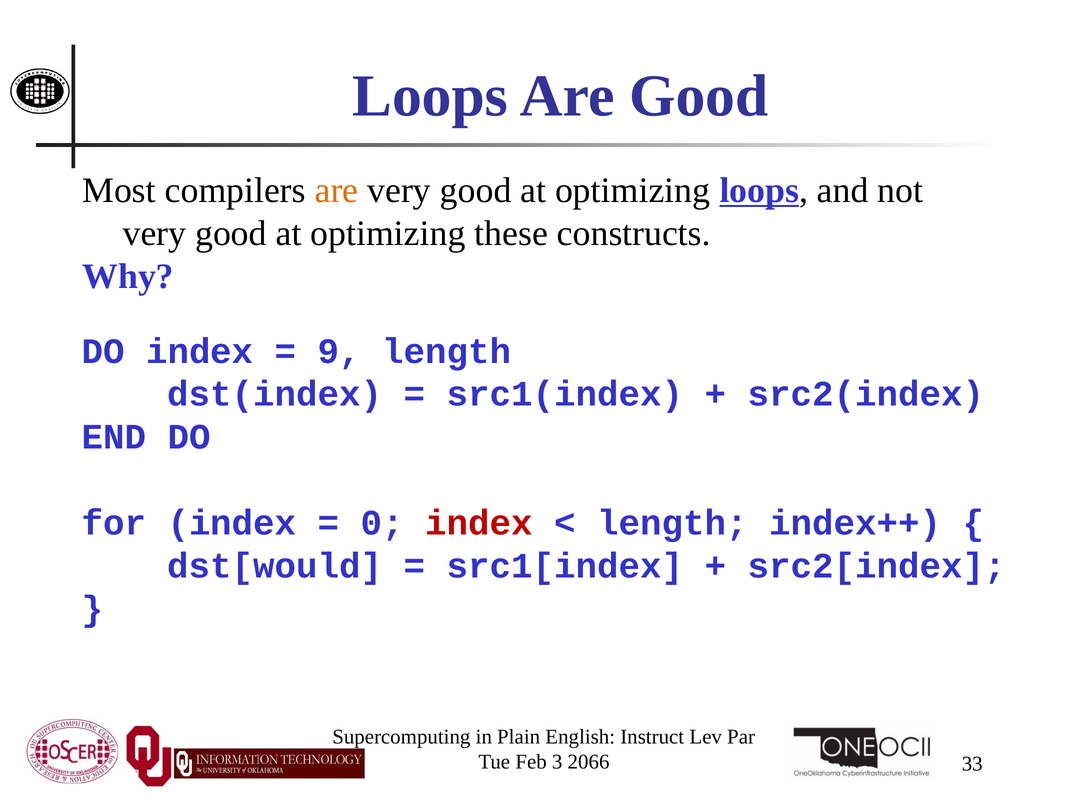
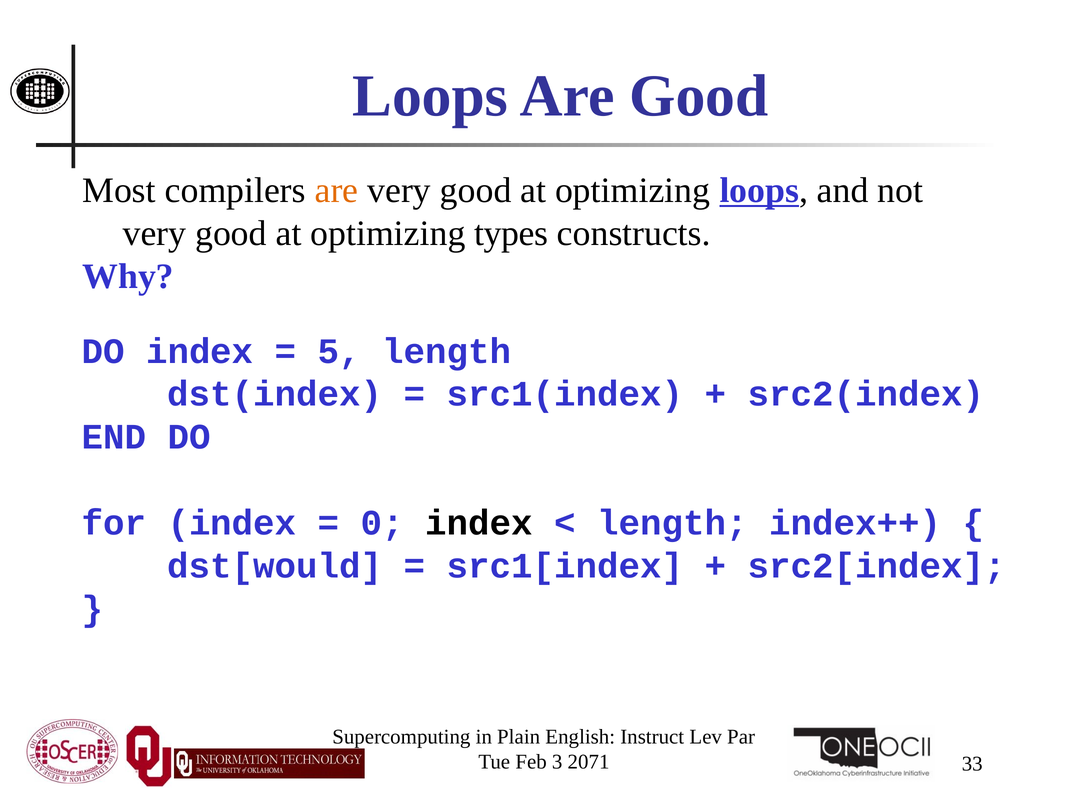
these: these -> types (511, 233)
9: 9 -> 5 (339, 351)
index colour: red -> black (479, 523)
2066: 2066 -> 2071 (589, 762)
